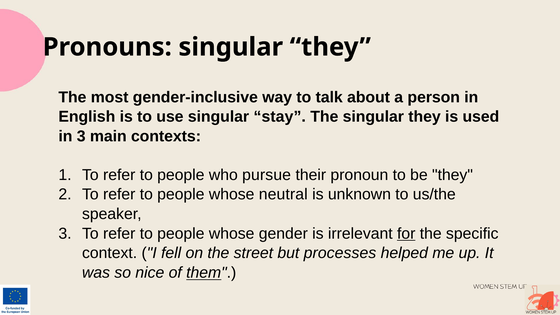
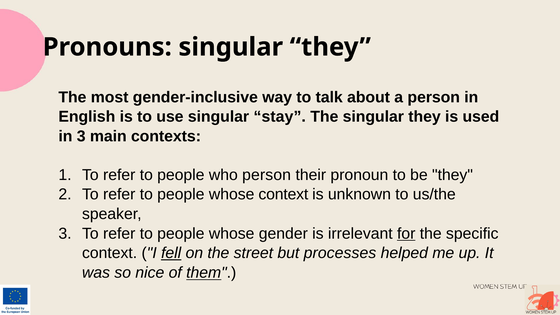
who pursue: pursue -> person (267, 175)
whose neutral: neutral -> context (283, 194)
fell underline: none -> present (171, 253)
